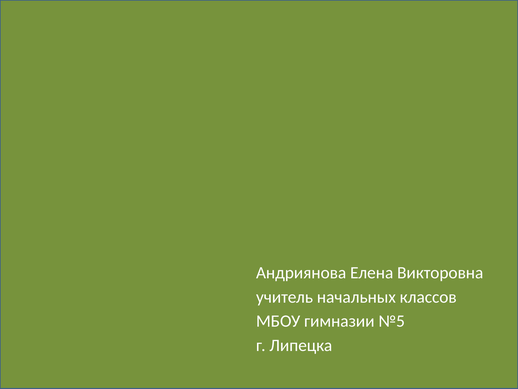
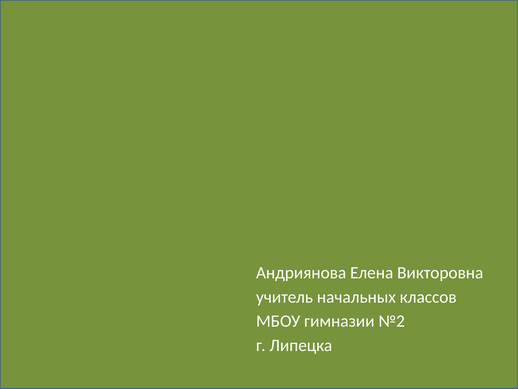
№5: №5 -> №2 (392, 321)
